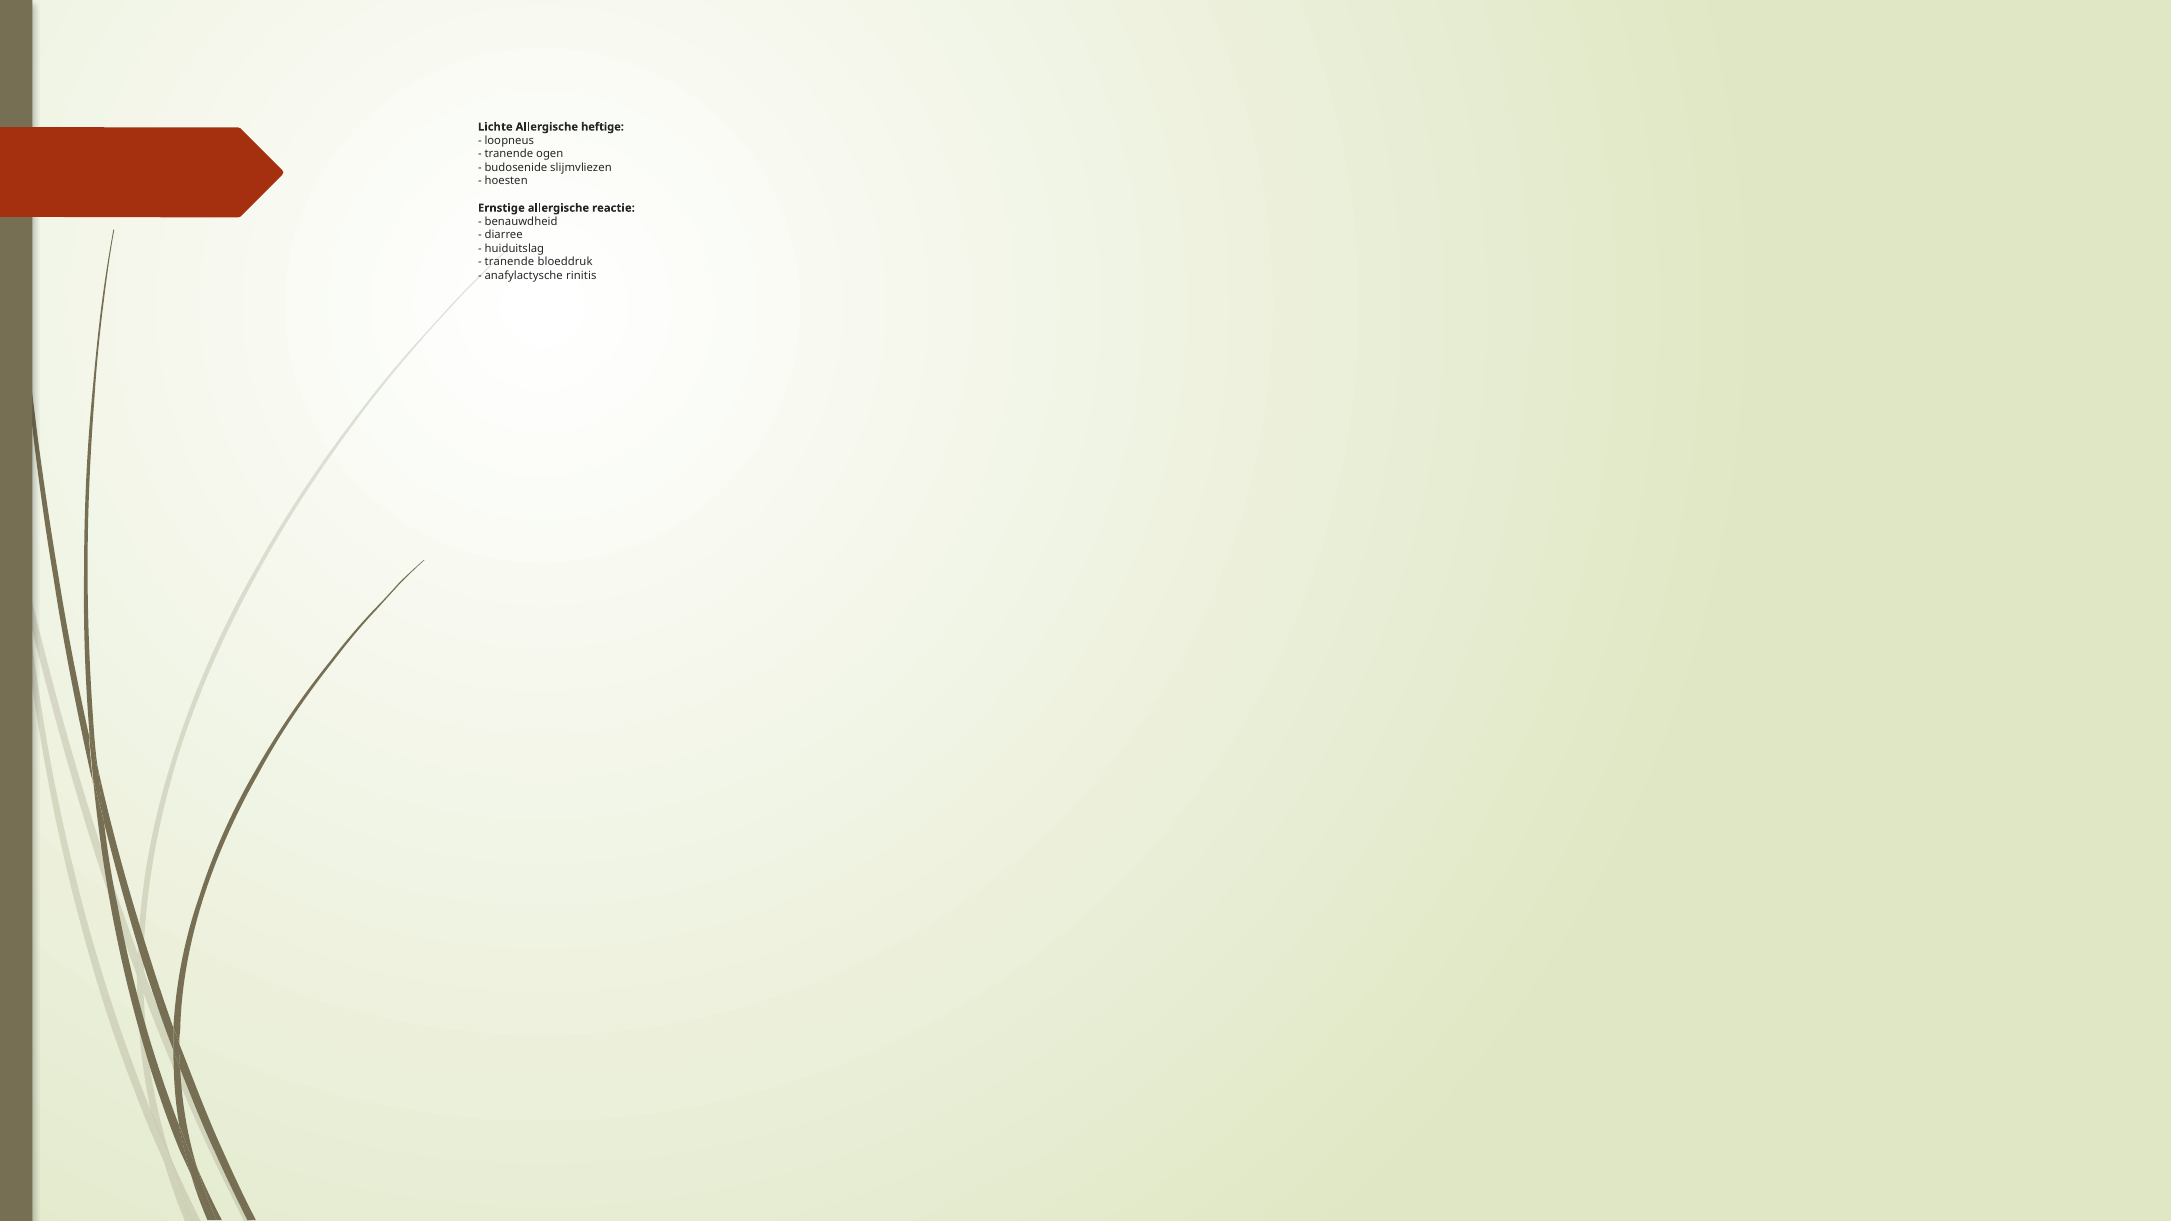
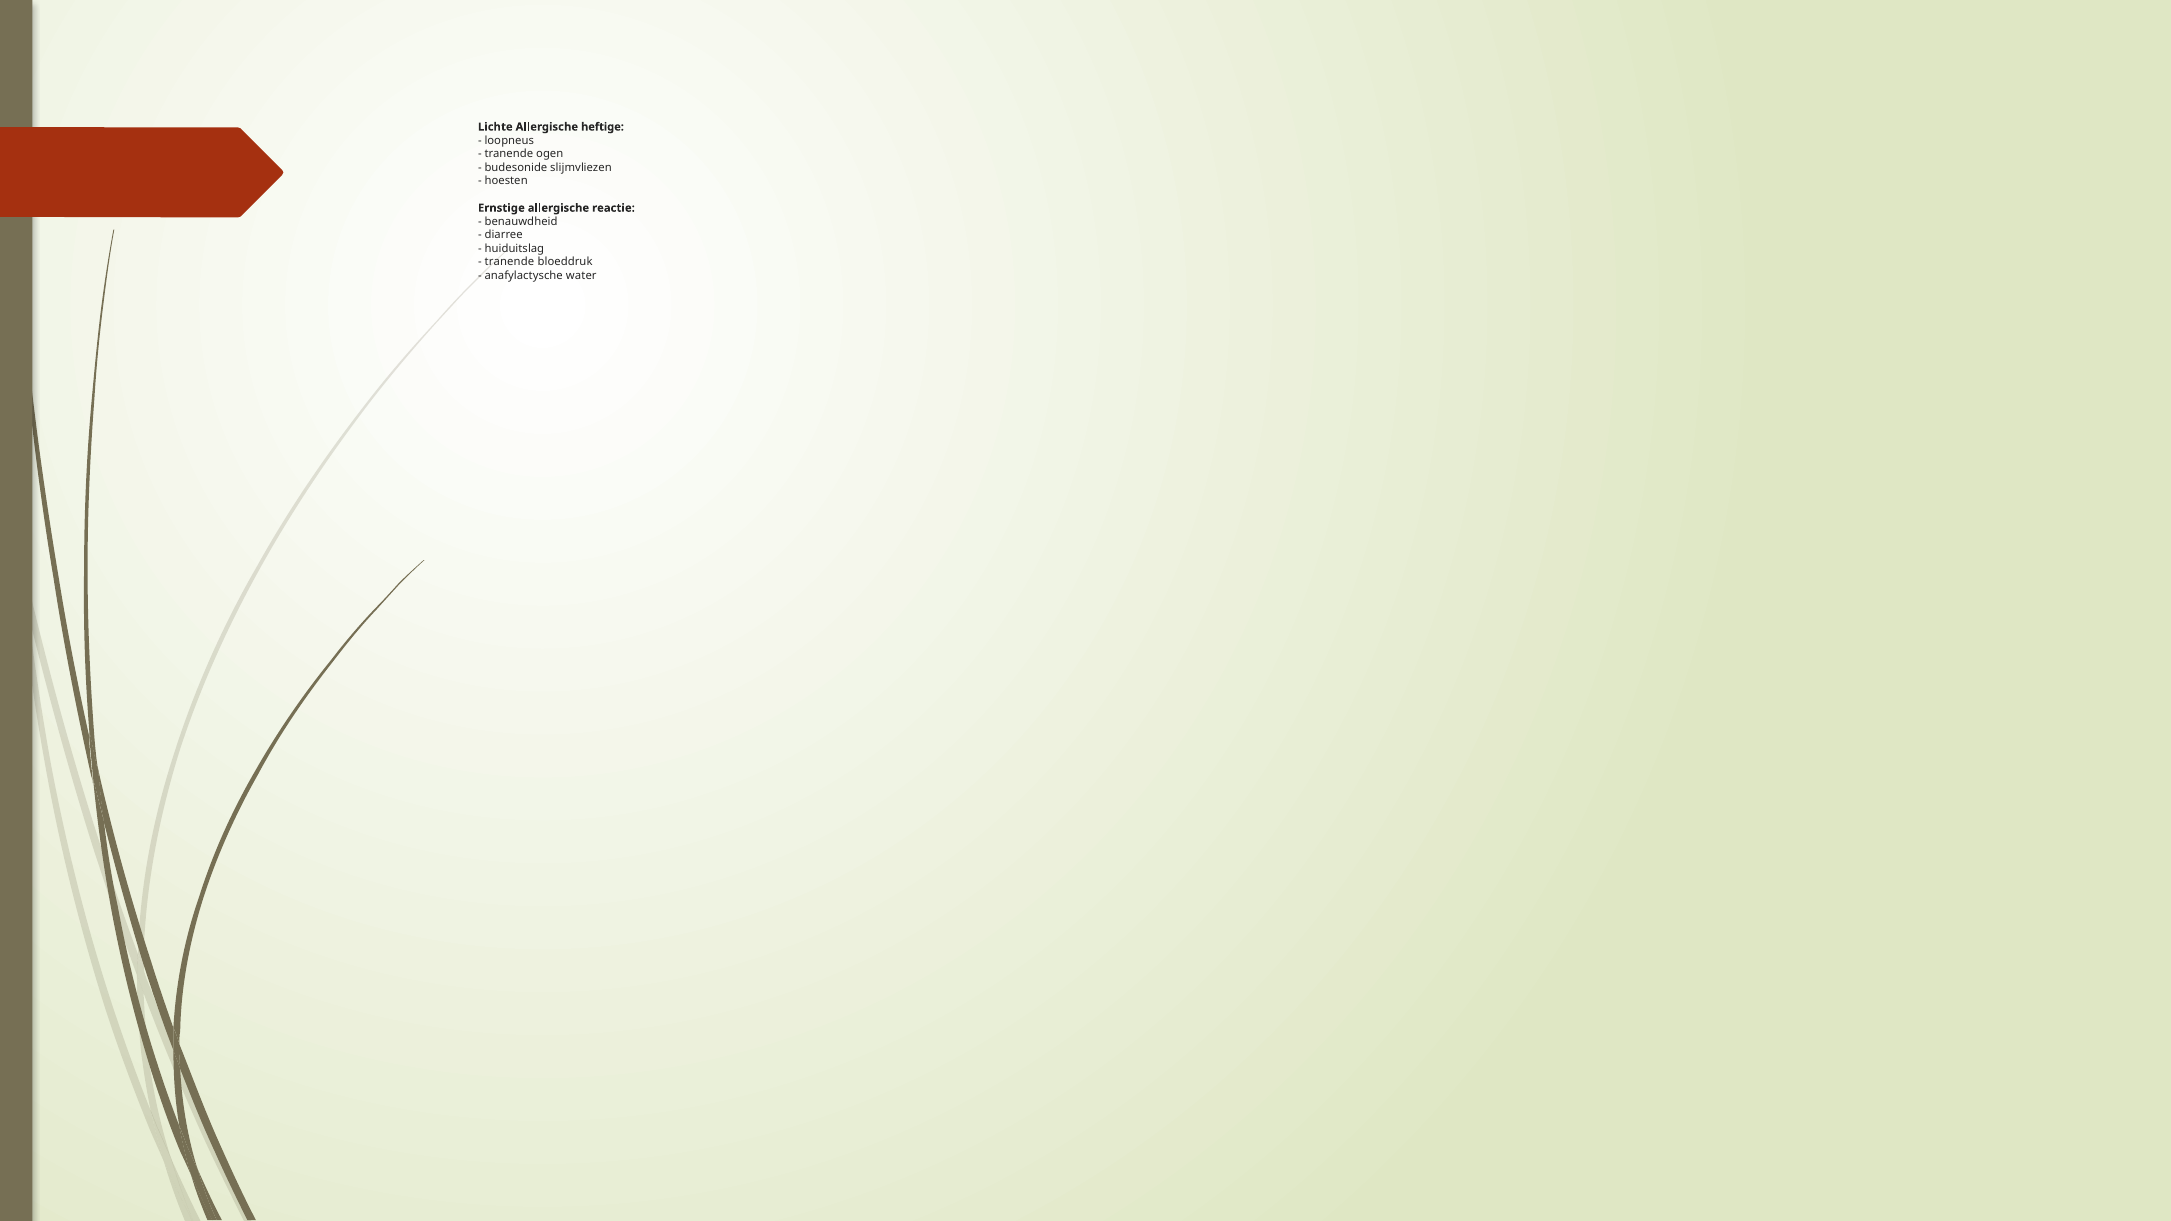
budosenide: budosenide -> budesonide (516, 167)
rinitis: rinitis -> water (581, 276)
